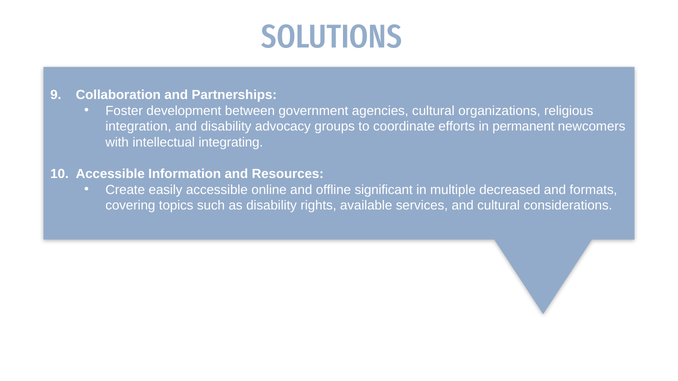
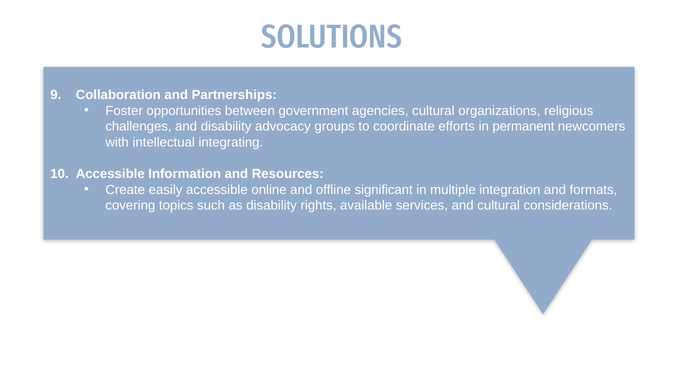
development: development -> opportunities (184, 111)
integration: integration -> challenges (138, 127)
decreased: decreased -> integration (510, 190)
